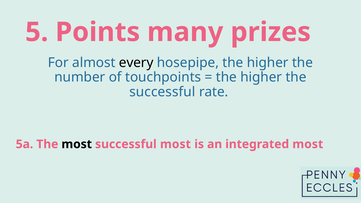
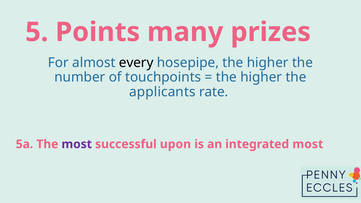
successful: successful -> applicants (162, 92)
most colour: black -> purple (77, 144)
successful most: most -> upon (175, 144)
